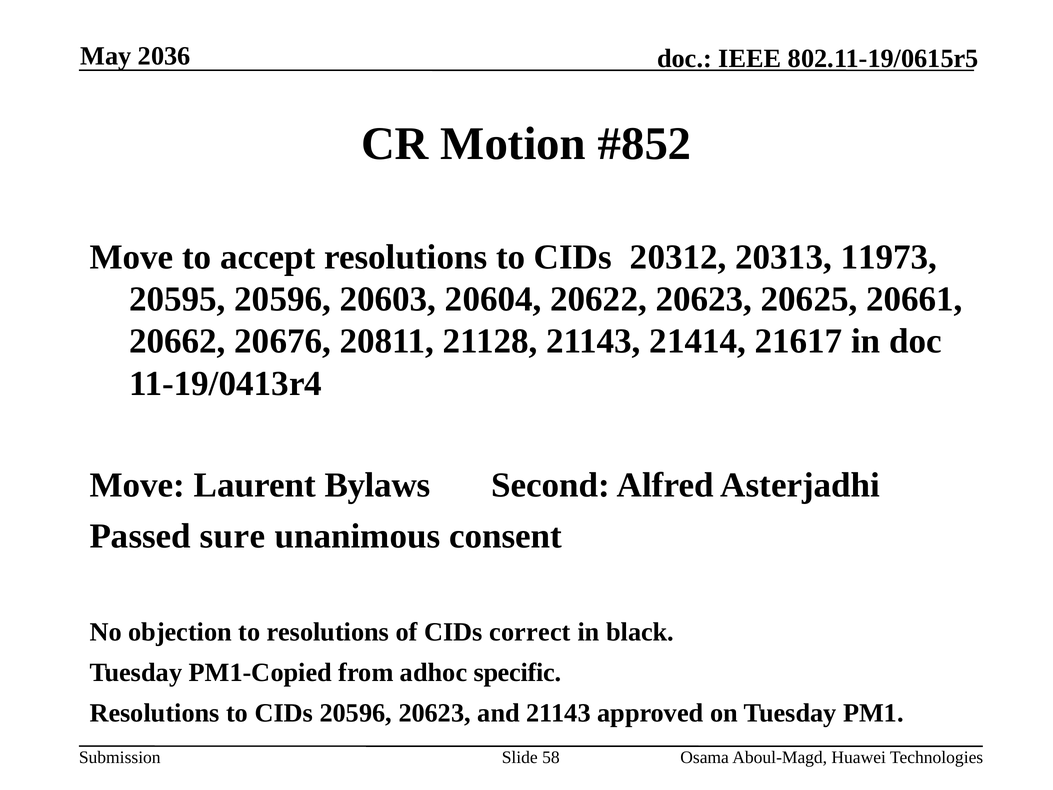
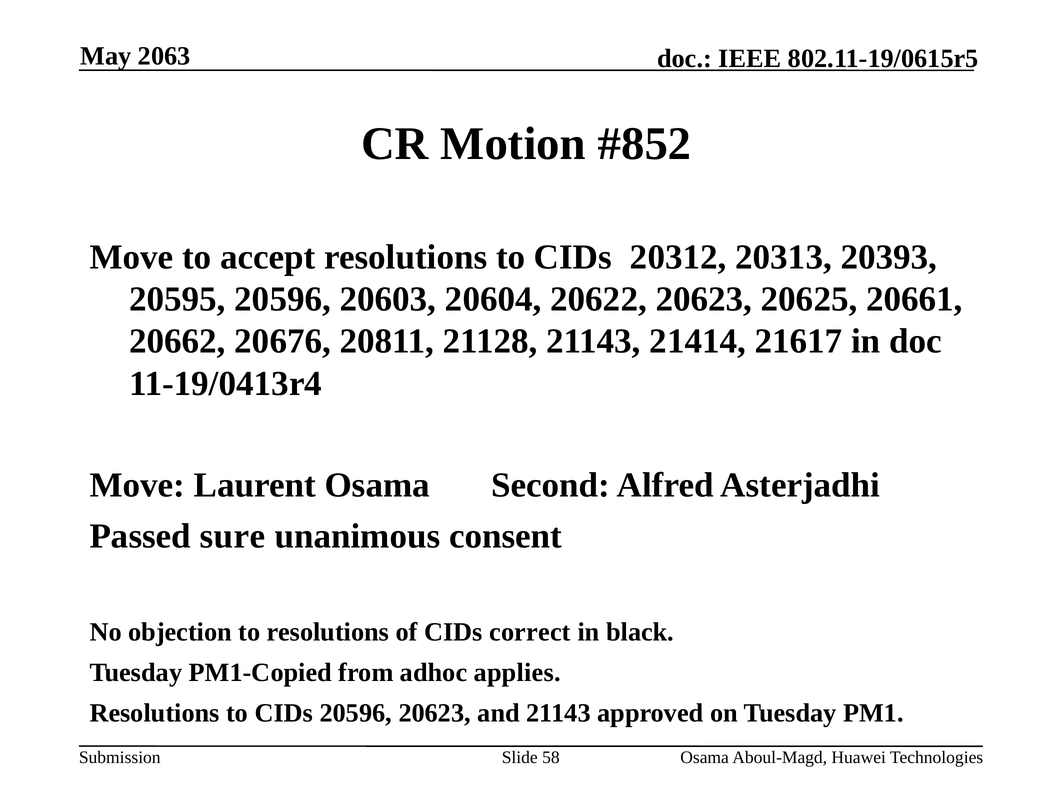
2036: 2036 -> 2063 (164, 56)
11973: 11973 -> 20393 (889, 257)
Laurent Bylaws: Bylaws -> Osama (377, 485)
specific: specific -> applies (517, 672)
